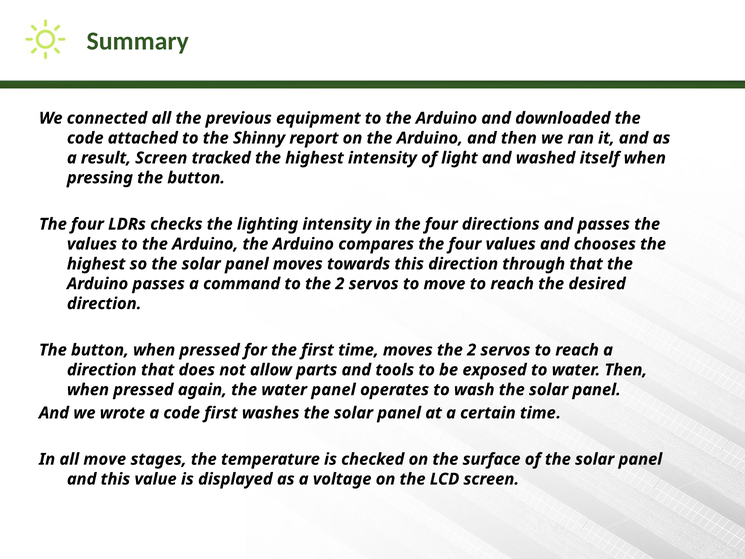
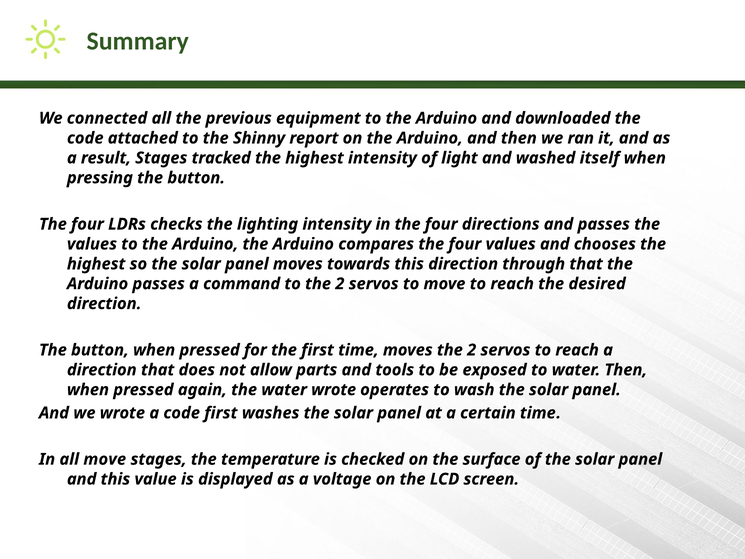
result Screen: Screen -> Stages (161, 158)
water panel: panel -> wrote (334, 390)
